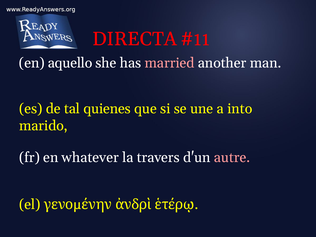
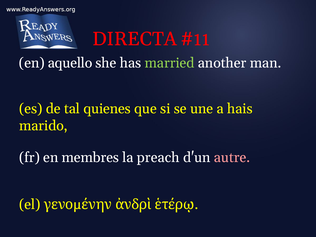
married colour: pink -> light green (170, 63)
into: into -> hais (240, 109)
whatever: whatever -> membres (90, 157)
travers: travers -> preach (158, 157)
